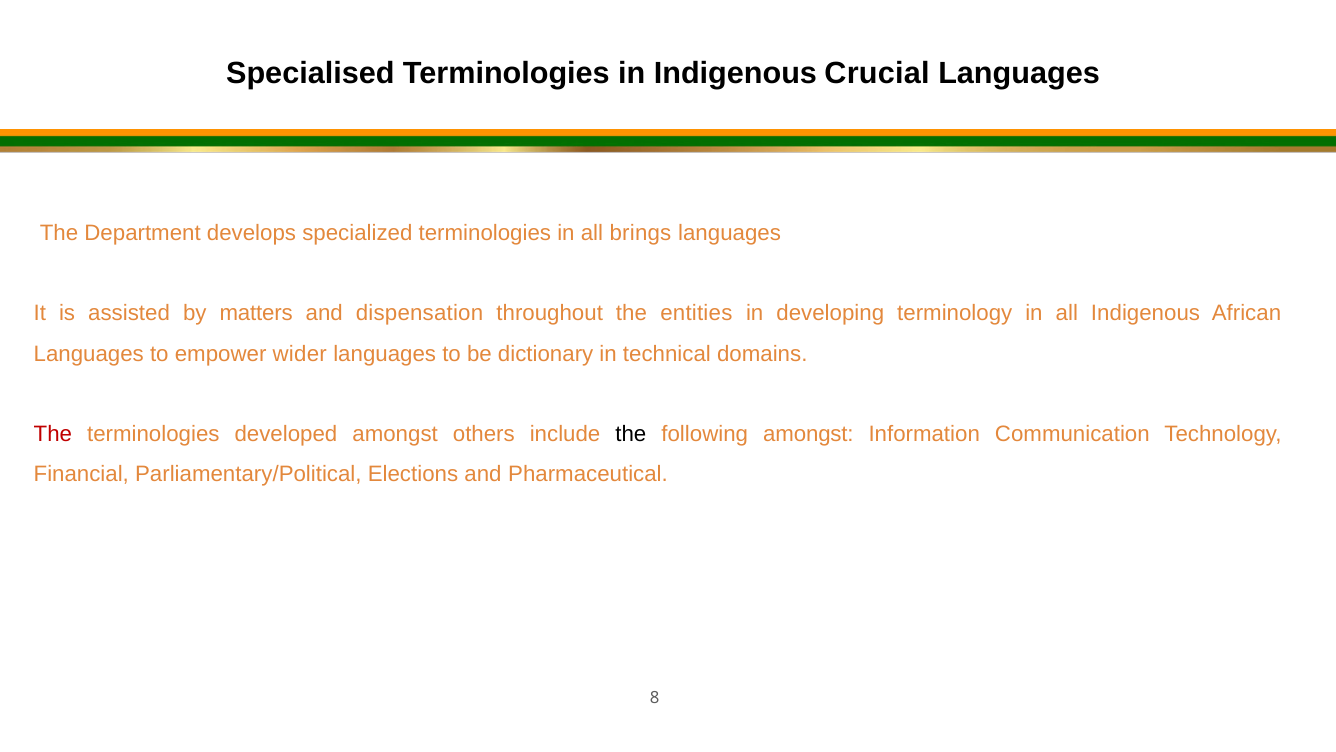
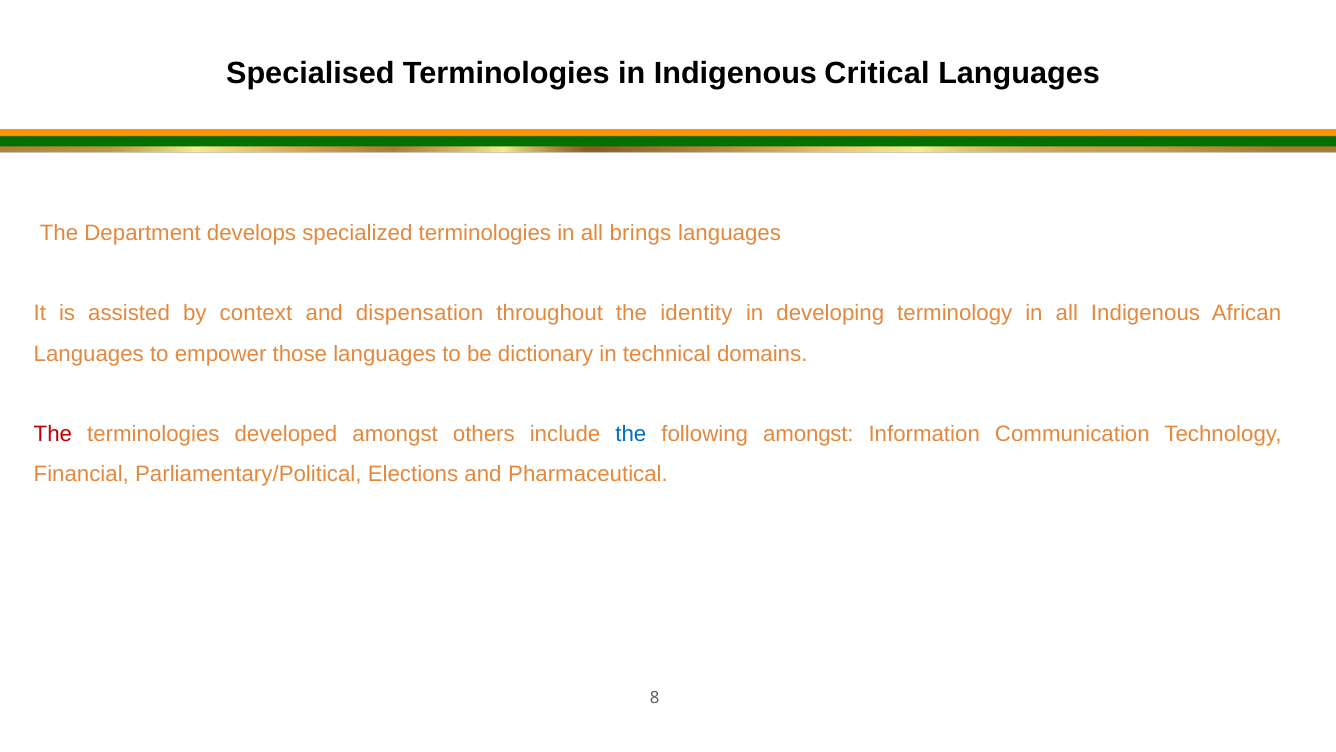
Crucial: Crucial -> Critical (877, 74)
matters: matters -> context (256, 313)
entities: entities -> identity (696, 313)
wider: wider -> those (300, 353)
the colour: black -> blue (631, 434)
